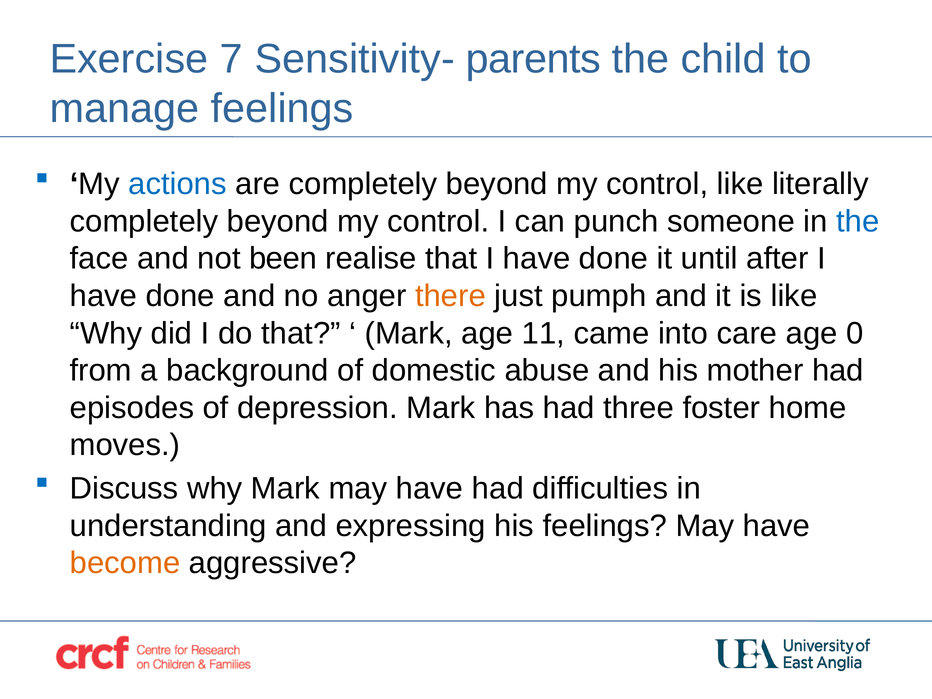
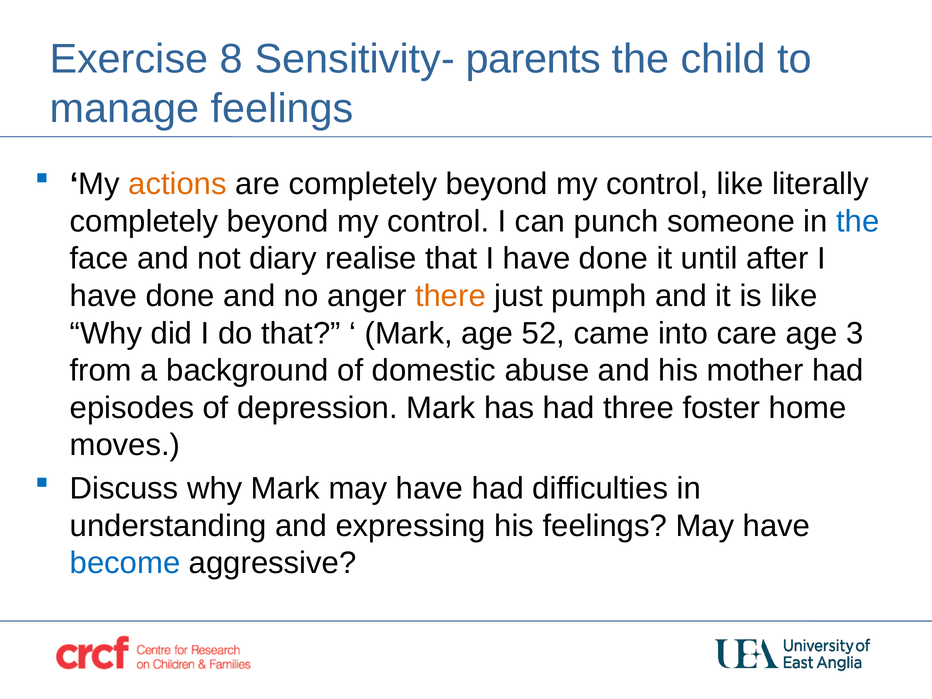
7: 7 -> 8 (231, 59)
actions colour: blue -> orange (178, 184)
been: been -> diary (283, 259)
11: 11 -> 52 (543, 333)
0: 0 -> 3 (855, 333)
become colour: orange -> blue (125, 563)
